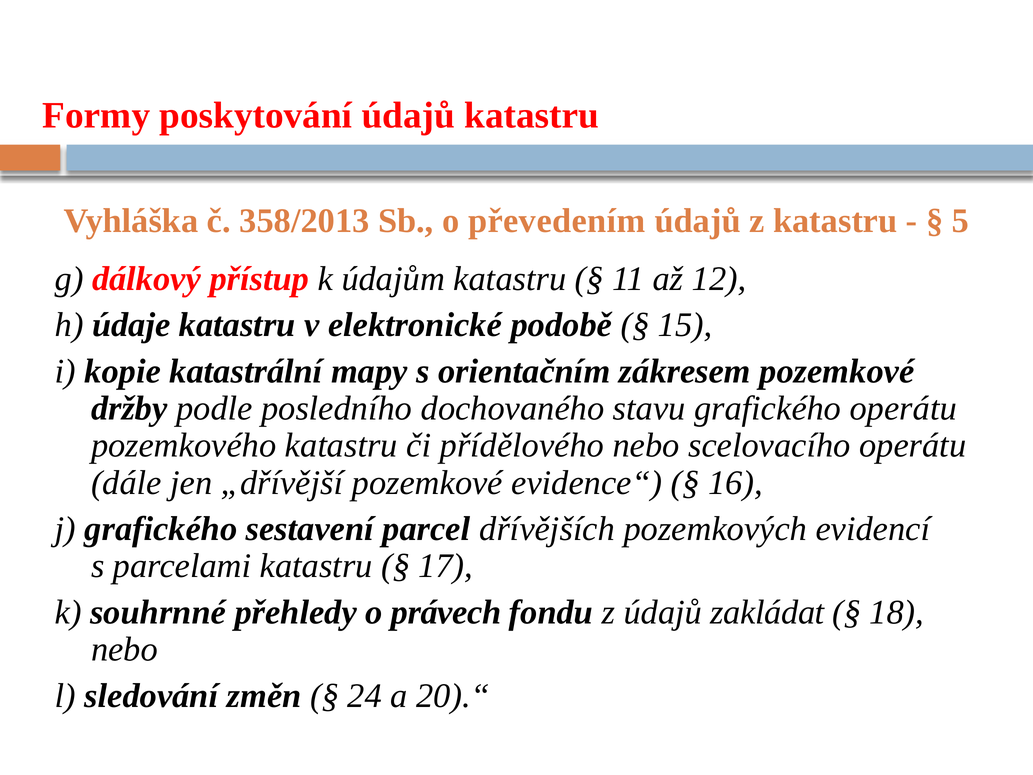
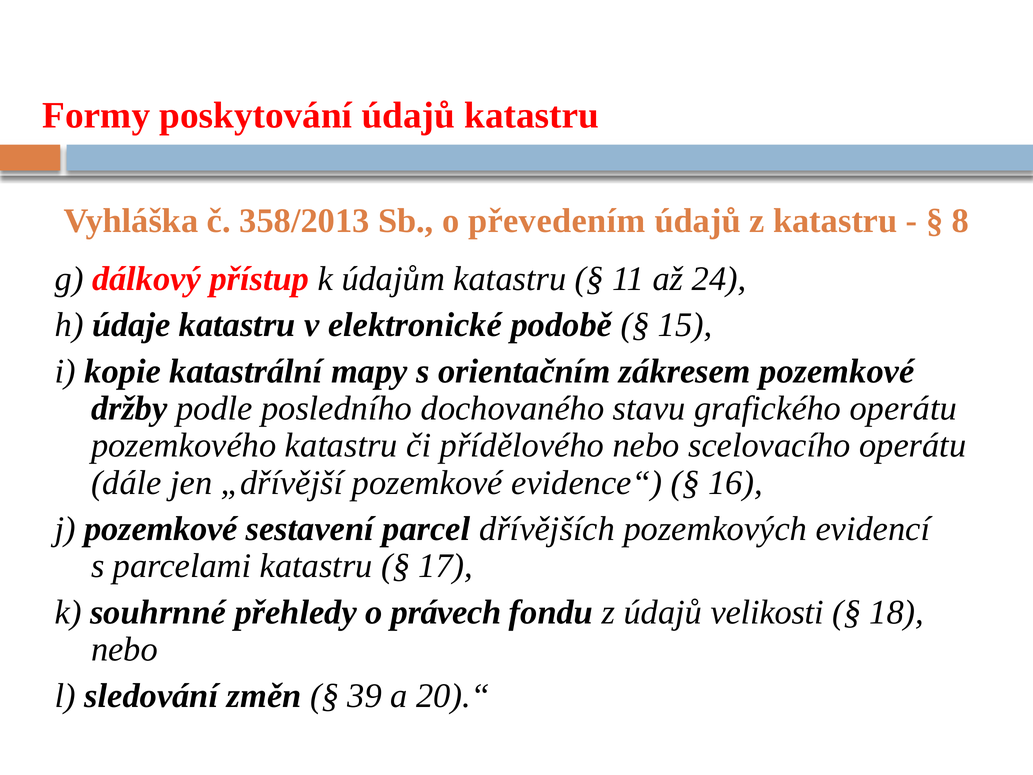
5: 5 -> 8 (960, 221)
12: 12 -> 24 (719, 279)
j grafického: grafického -> pozemkové (161, 529)
zakládat: zakládat -> velikosti (767, 612)
24: 24 -> 39 (365, 696)
